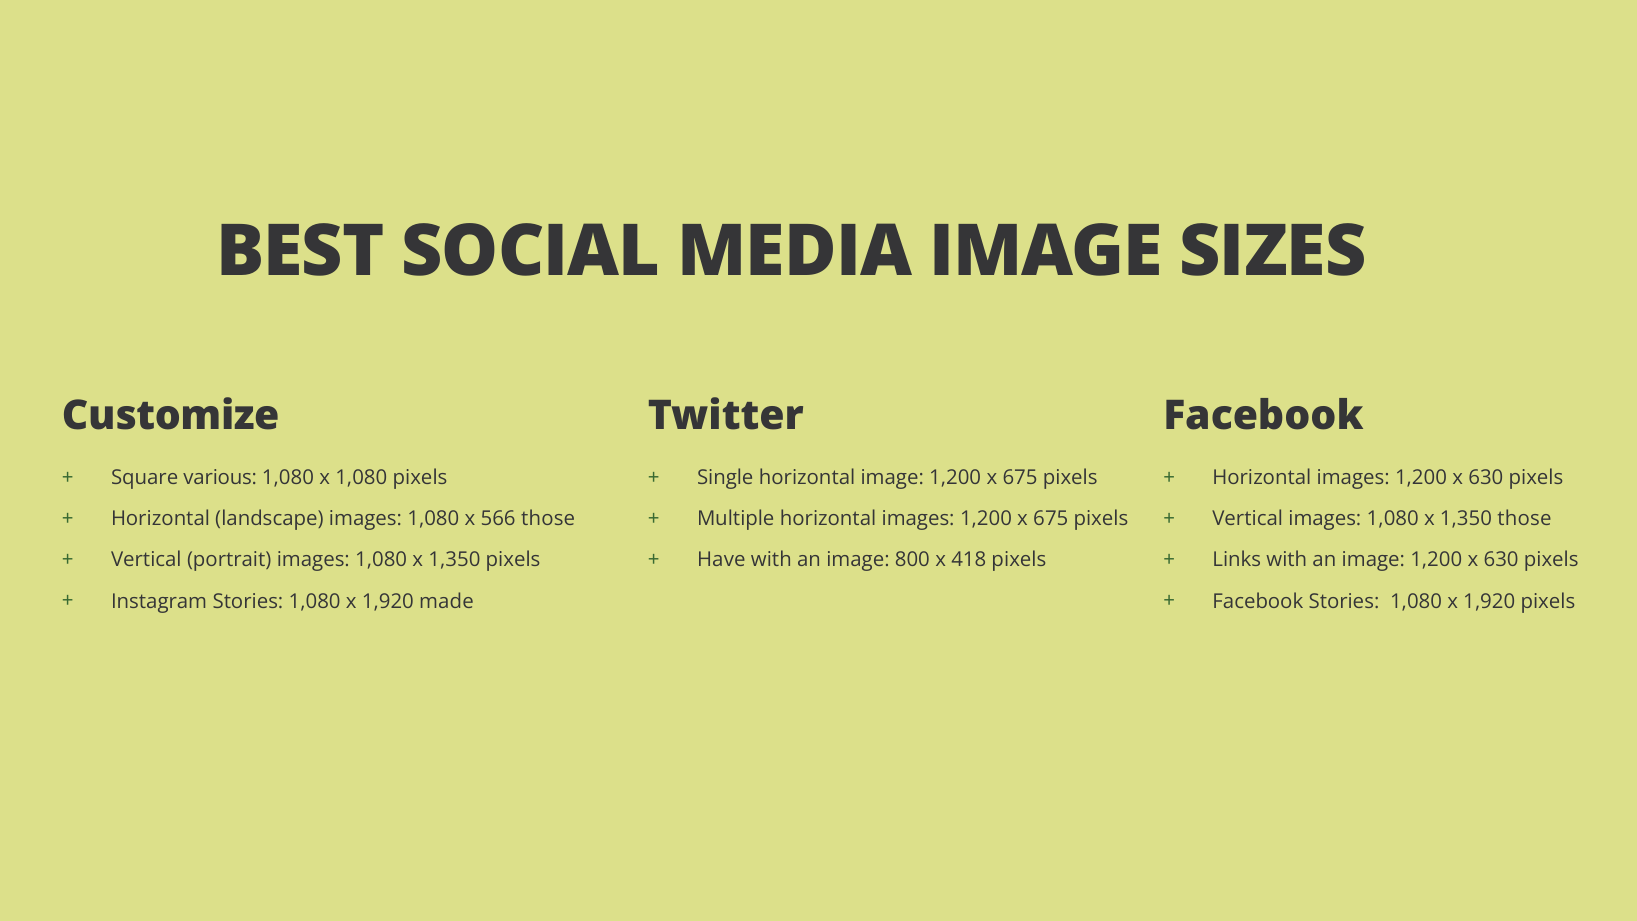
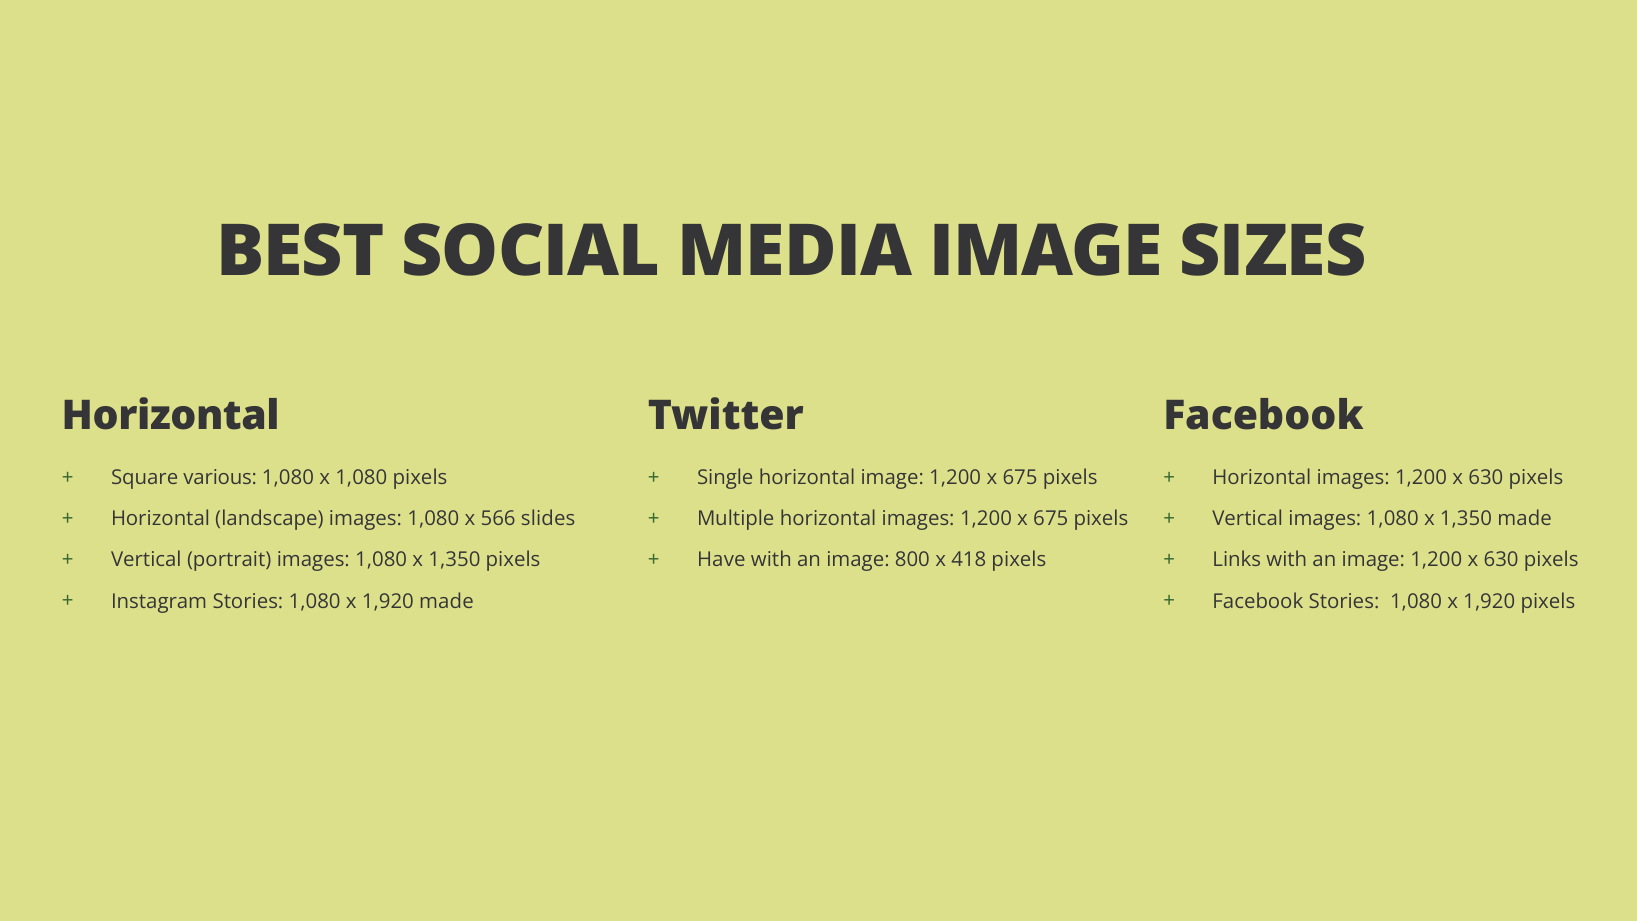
Customize: Customize -> Horizontal (171, 416)
566 those: those -> slides (548, 519)
1,350 those: those -> made (1525, 519)
